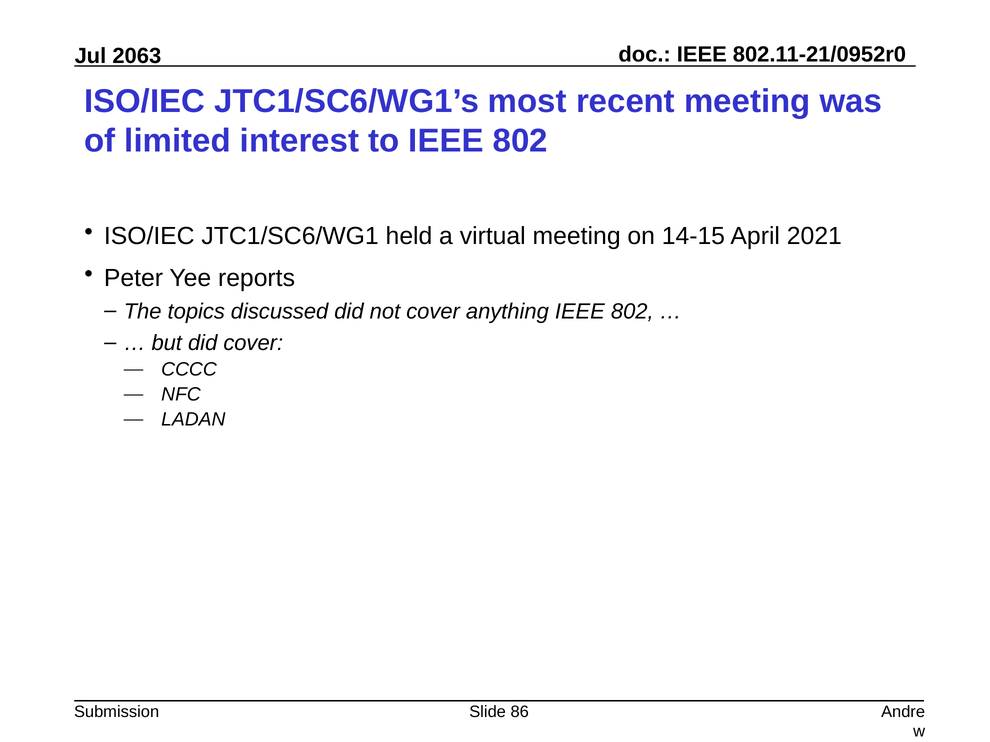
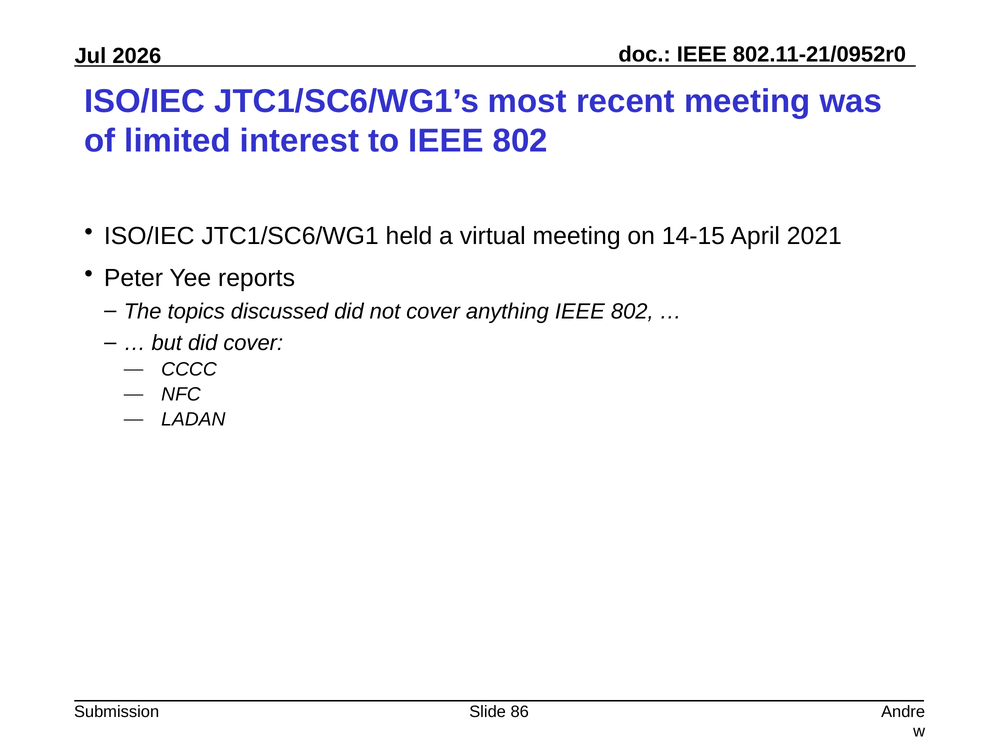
2063: 2063 -> 2026 (137, 56)
